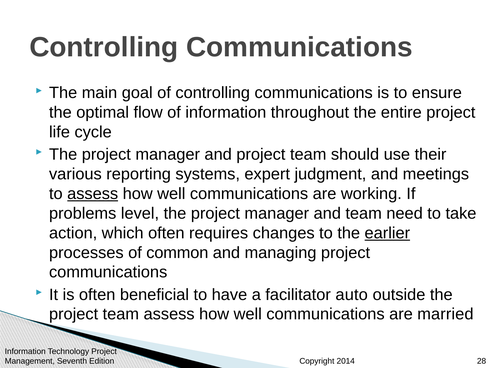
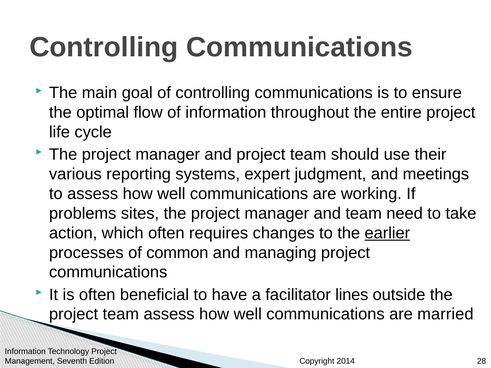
assess underline: present -> none (93, 194)
level: level -> sites (140, 214)
auto: auto -> lines (352, 295)
